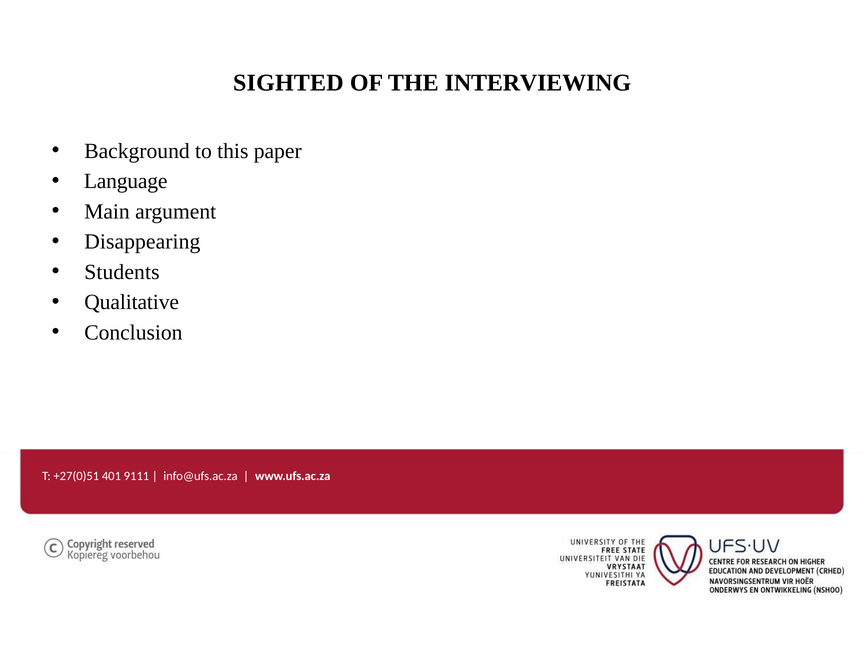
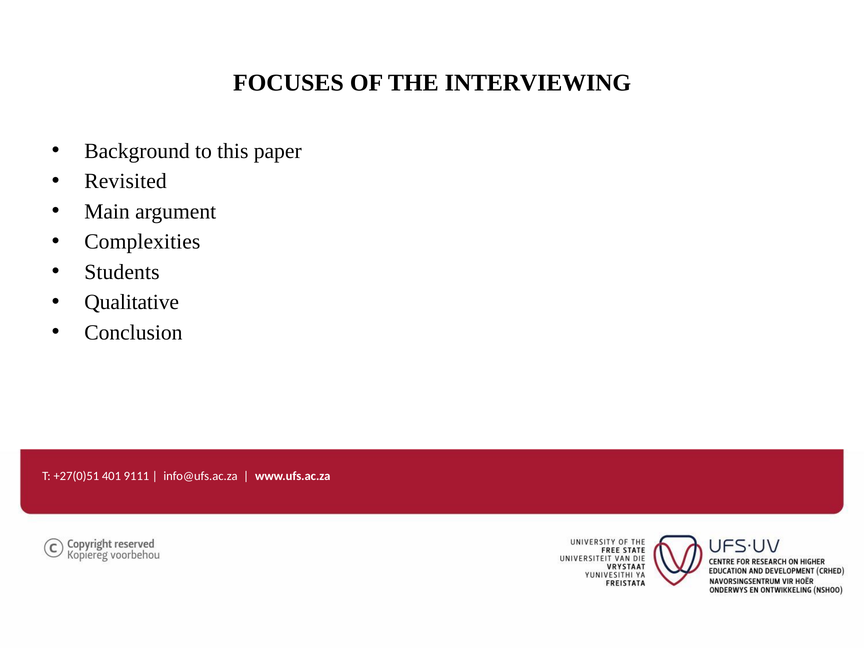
SIGHTED: SIGHTED -> FOCUSES (288, 83)
Language: Language -> Revisited (126, 181)
Disappearing: Disappearing -> Complexities (142, 242)
